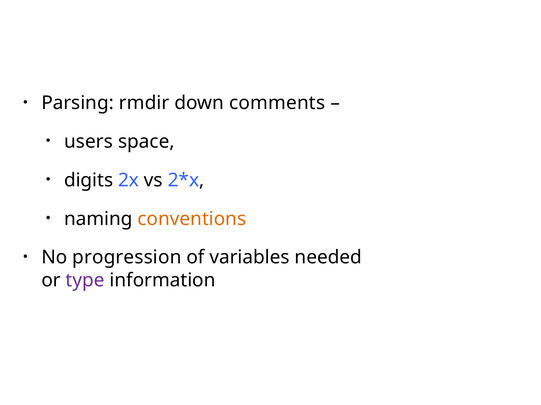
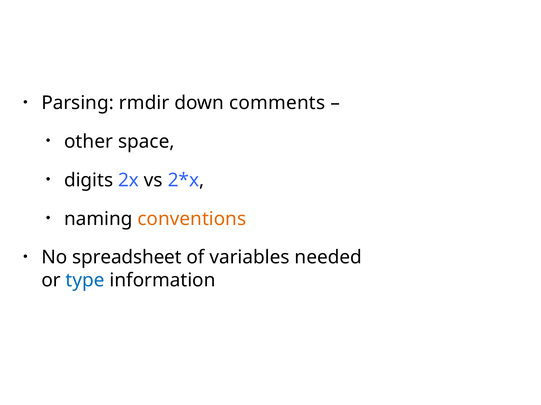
users: users -> other (89, 142)
progression: progression -> spreadsheet (127, 258)
type colour: purple -> blue (85, 281)
